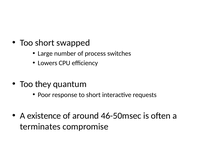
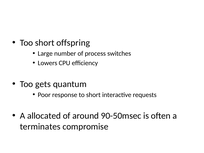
swapped: swapped -> offspring (73, 43)
they: they -> gets (43, 84)
existence: existence -> allocated (44, 116)
46-50msec: 46-50msec -> 90-50msec (121, 116)
